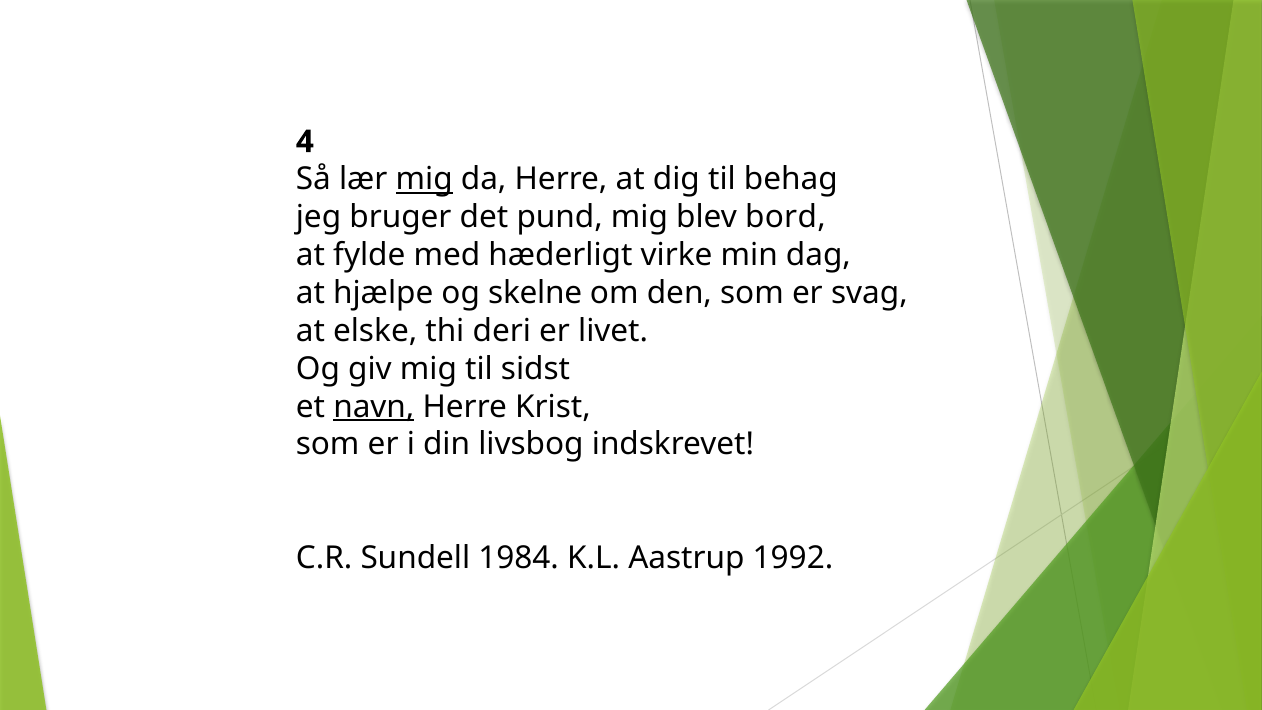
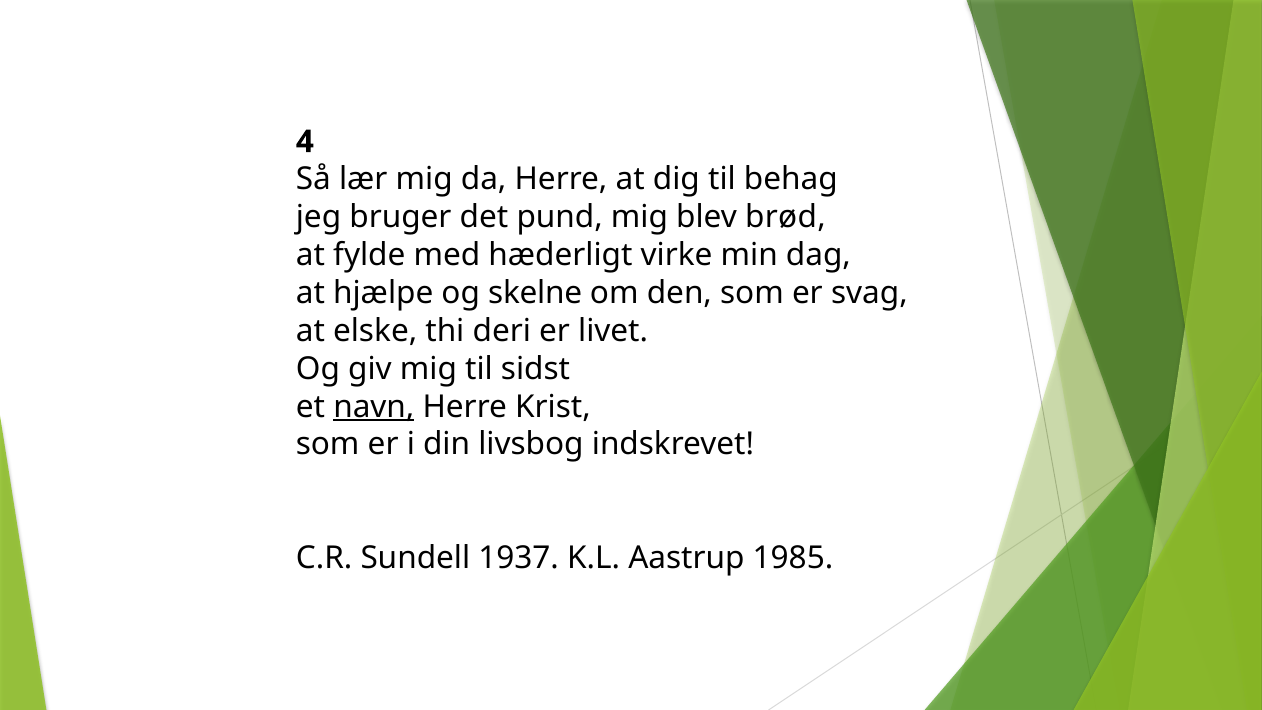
mig underline: present -> none (424, 179)
bord: bord -> brød (785, 217)
1984: 1984 -> 1937 (519, 558)
1992: 1992 -> 1985 (793, 558)
